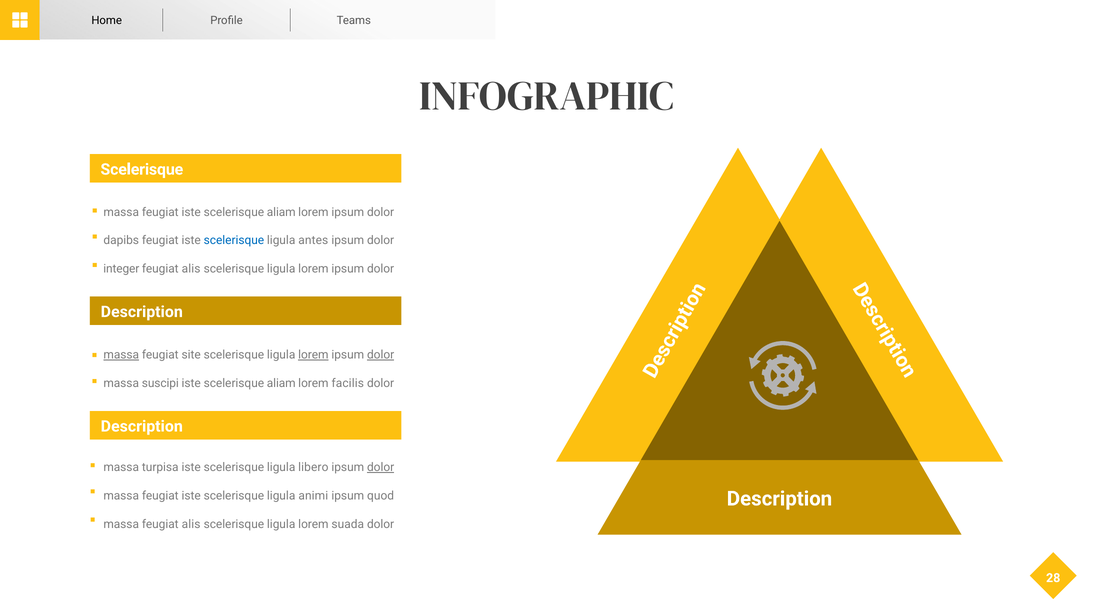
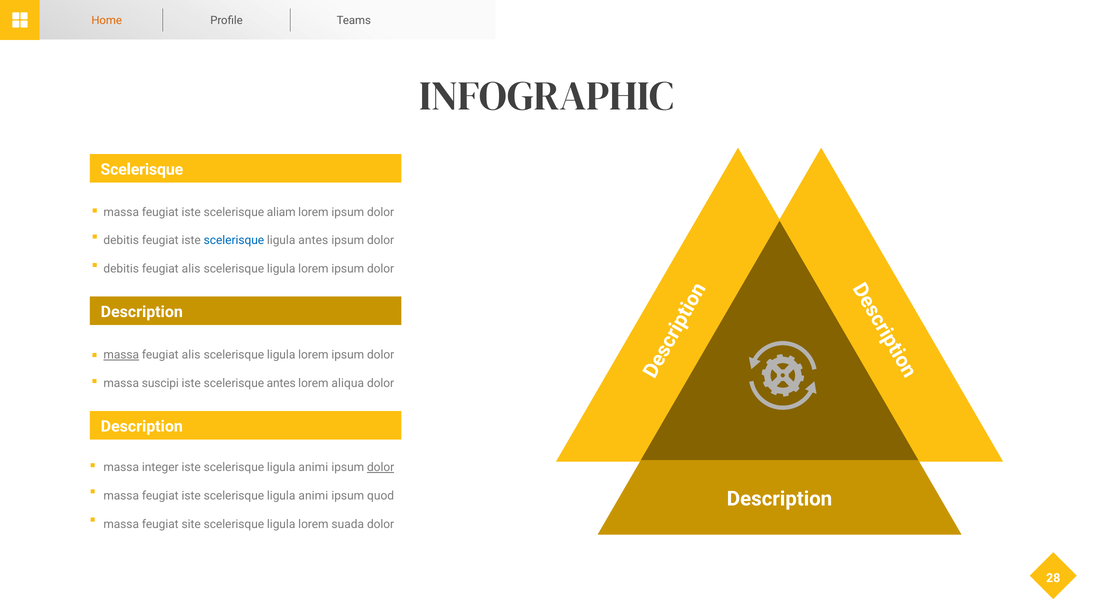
Home colour: black -> orange (107, 20)
dapibs: dapibs -> debitis (121, 240)
integer: integer -> debitis (121, 269)
site: site -> alis (191, 355)
lorem underline: present -> none (313, 355)
dolor underline: present -> none (381, 355)
aliam: aliam -> antes (281, 383)
facilis: facilis -> aliqua (348, 383)
turpisa: turpisa -> integer (160, 467)
libero: libero -> animi (313, 467)
massa feugiat alis: alis -> site (191, 524)
